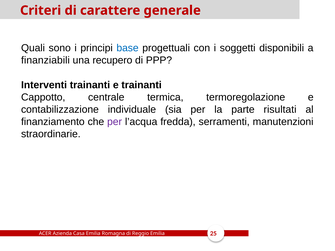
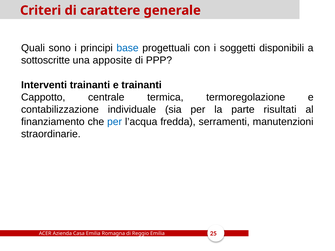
finanziabili: finanziabili -> sottoscritte (46, 60)
recupero: recupero -> apposite (112, 60)
per colour: purple -> blue (115, 122)
